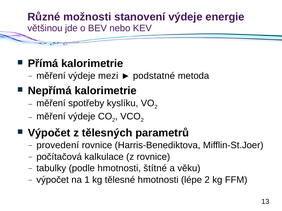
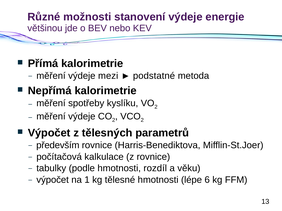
provedení: provedení -> především (58, 146)
štítné: štítné -> rozdíl (155, 169)
lépe 2: 2 -> 6 (207, 180)
